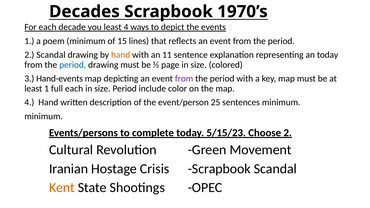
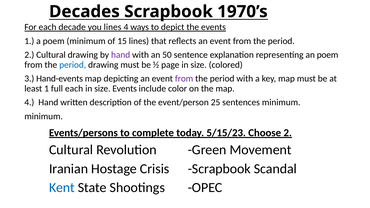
you least: least -> lines (113, 27)
Scandal: Scandal -> Cultural (51, 55)
hand colour: orange -> purple (121, 55)
11: 11 -> 50 (167, 55)
an today: today -> poem (328, 55)
size Period: Period -> Events (125, 89)
Kent colour: orange -> blue (62, 188)
